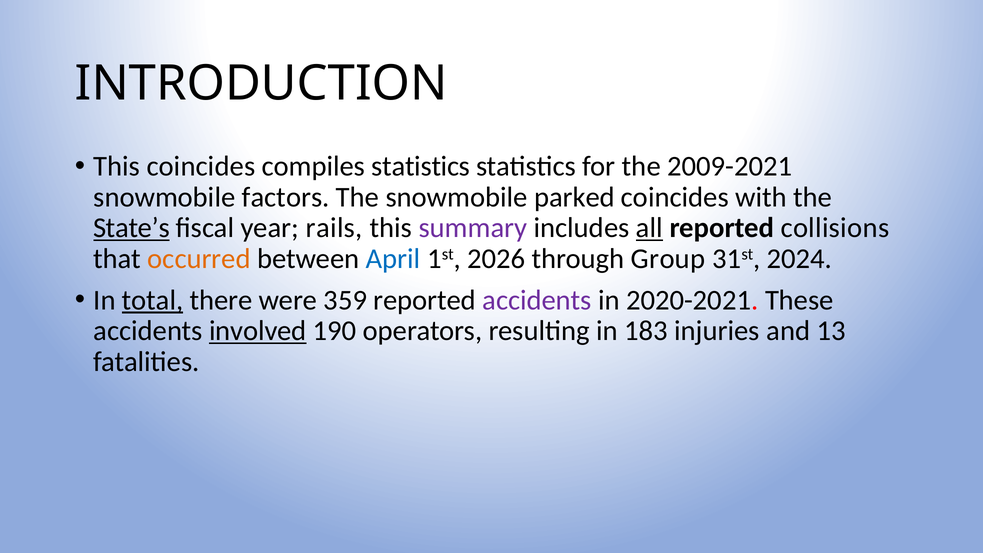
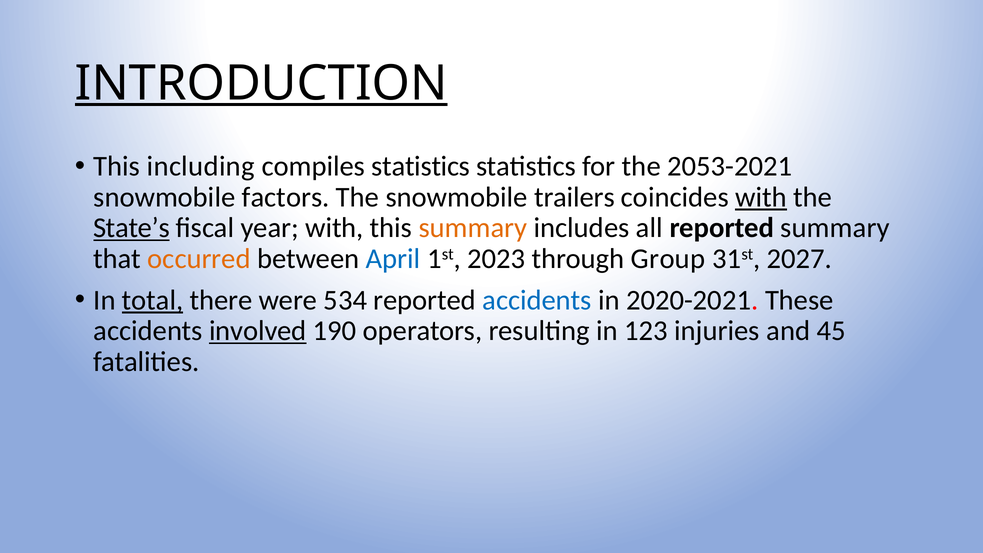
INTRODUCTION underline: none -> present (261, 84)
This coincides: coincides -> including (201, 166)
2009-2021: 2009-2021 -> 2053-2021 (730, 166)
parked: parked -> trailers (574, 197)
with underline: none -> present (761, 197)
year rails: rails -> with (334, 228)
summary colour: purple -> orange (473, 228)
all underline: present -> none (649, 228)
reported collisions: collisions -> summary (835, 228)
2026: 2026 -> 2023 (496, 259)
2024: 2024 -> 2027 (799, 259)
359: 359 -> 534 (345, 300)
accidents colour: purple -> blue (537, 300)
183: 183 -> 123 (646, 331)
13: 13 -> 45 (831, 331)
